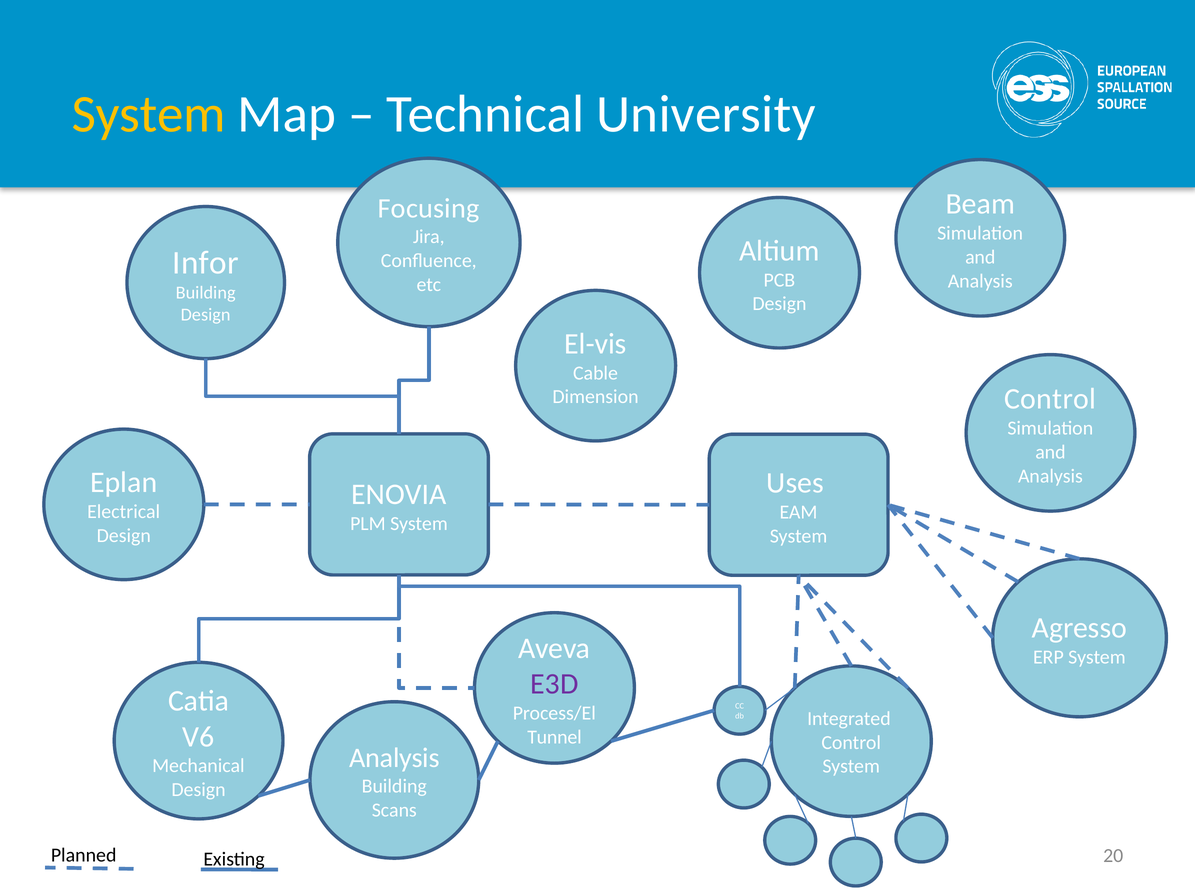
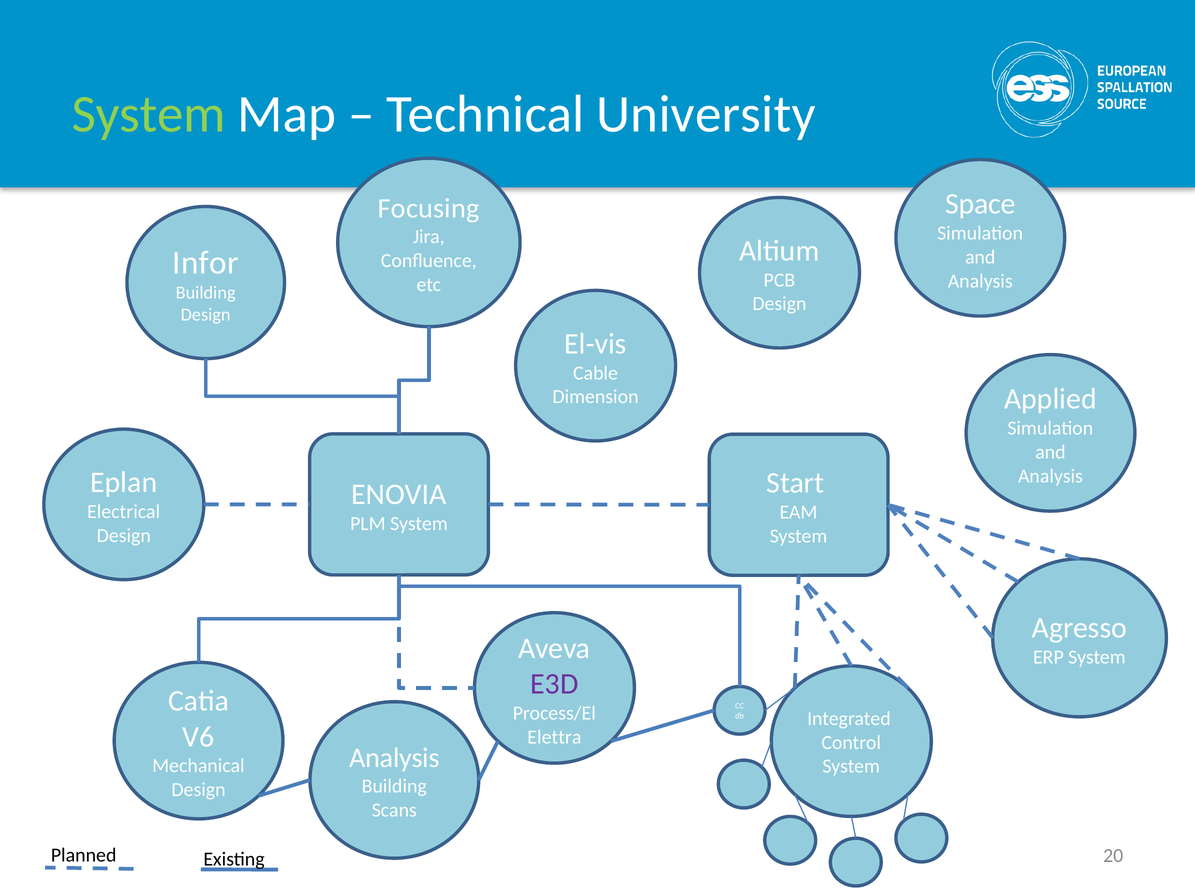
System colour: yellow -> light green (149, 114)
Beam: Beam -> Space (980, 204)
Dimension Control: Control -> Applied (1050, 399)
Uses: Uses -> Start (795, 483)
Tunnel: Tunnel -> Elettra (554, 737)
